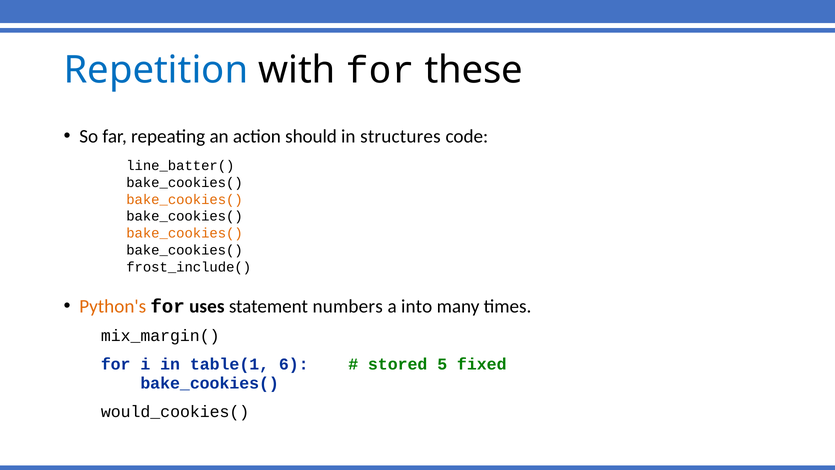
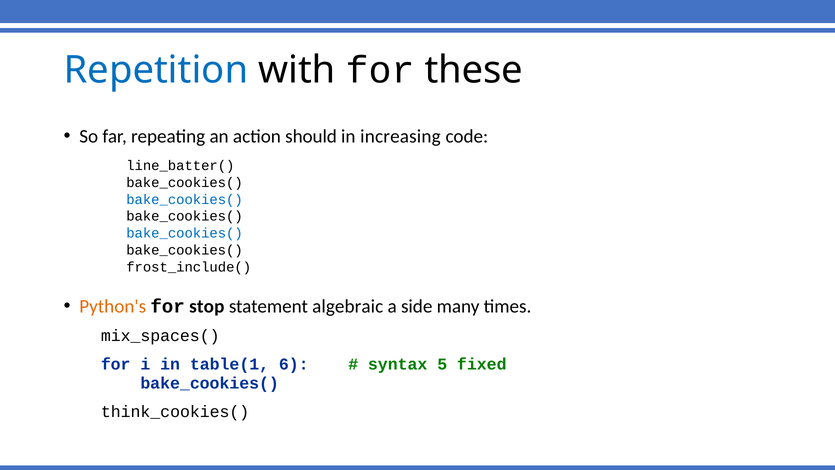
structures: structures -> increasing (400, 137)
bake_cookies( colour: orange -> blue (185, 199)
bake_cookies( colour: orange -> blue (185, 233)
uses: uses -> stop (207, 306)
numbers: numbers -> algebraic (348, 306)
into: into -> side (417, 306)
mix_margin(: mix_margin( -> mix_spaces( (160, 336)
stored: stored -> syntax (398, 364)
would_cookies(: would_cookies( -> think_cookies( (175, 411)
